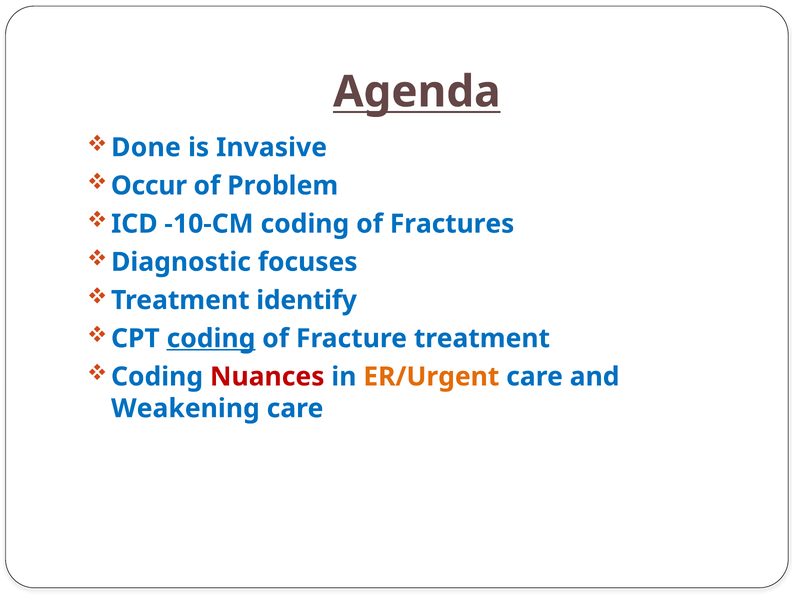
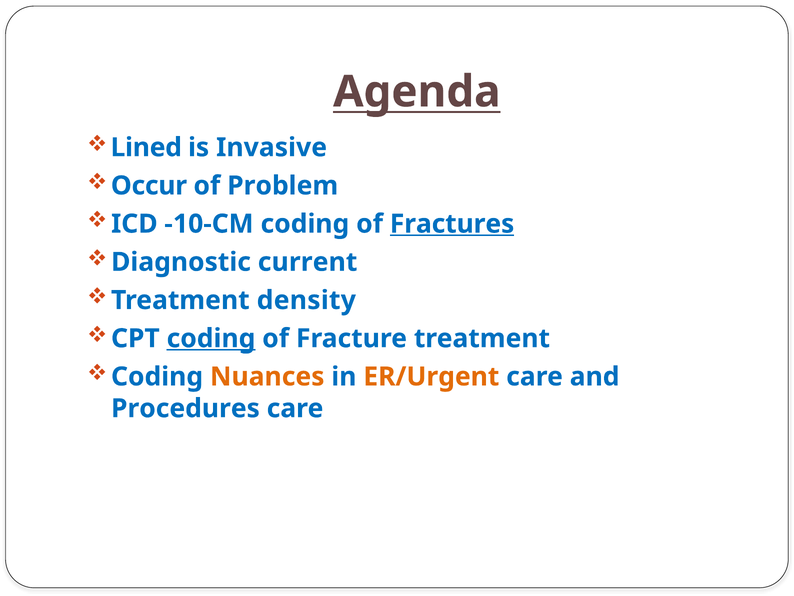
Done: Done -> Lined (146, 147)
Fractures underline: none -> present (452, 224)
focuses: focuses -> current (308, 262)
identify: identify -> density (306, 300)
Nuances colour: red -> orange (267, 376)
Weakening: Weakening -> Procedures (185, 408)
